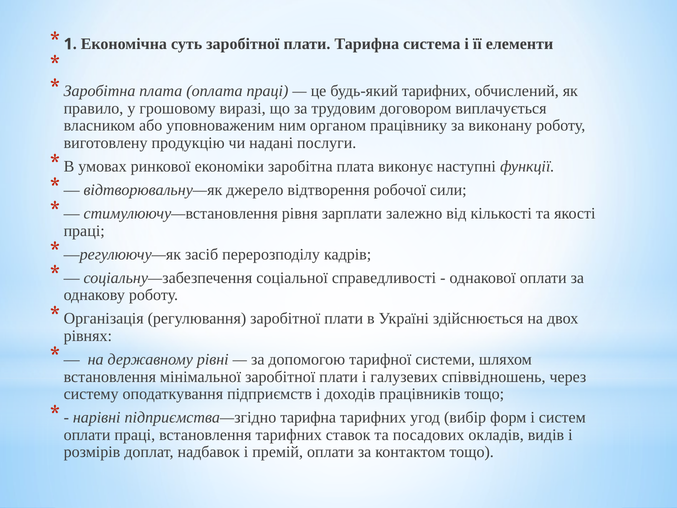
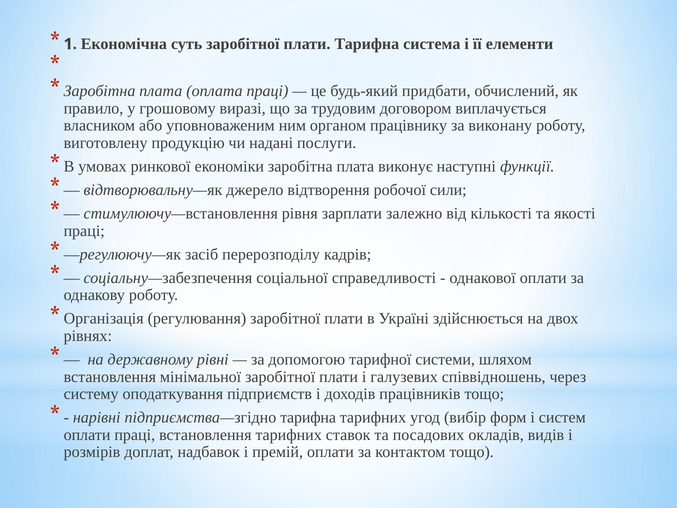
будь-який тарифних: тарифних -> придбати (436, 91)
